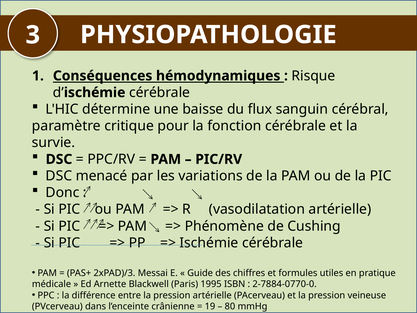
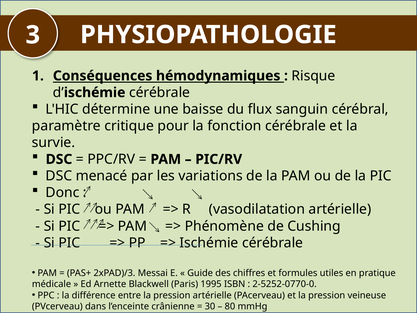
2-7884-0770-0: 2-7884-0770-0 -> 2-5252-0770-0 (285, 284)
19: 19 -> 30 (210, 306)
